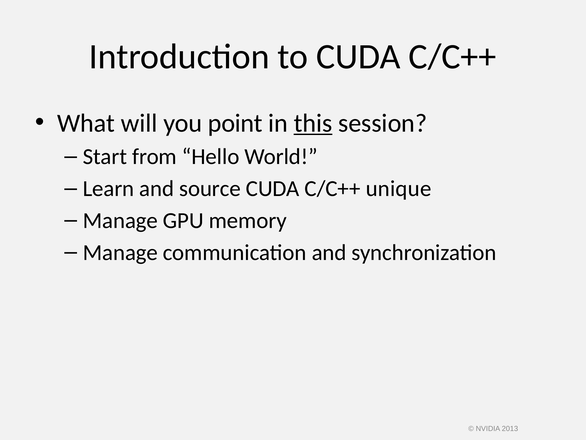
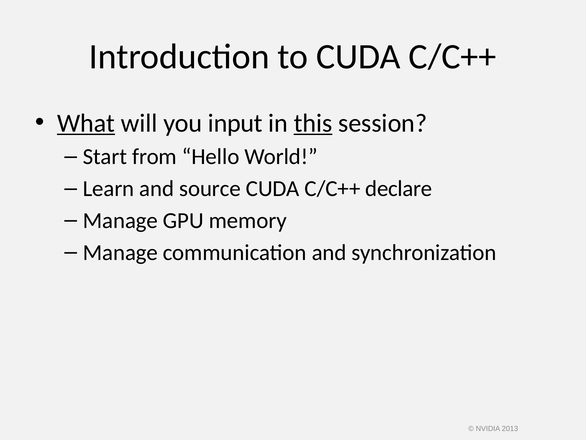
What underline: none -> present (86, 123)
point: point -> input (235, 123)
unique: unique -> declare (399, 189)
